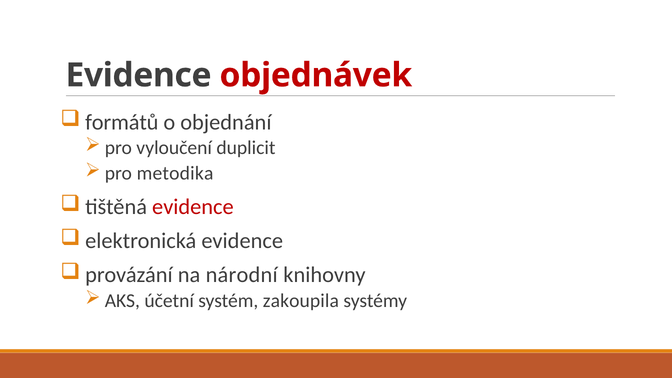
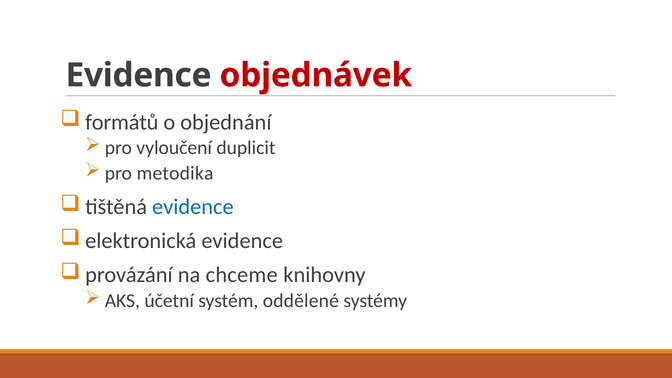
evidence colour: red -> blue (193, 207)
národní: národní -> chceme (242, 275)
zakoupila: zakoupila -> oddělené (301, 301)
